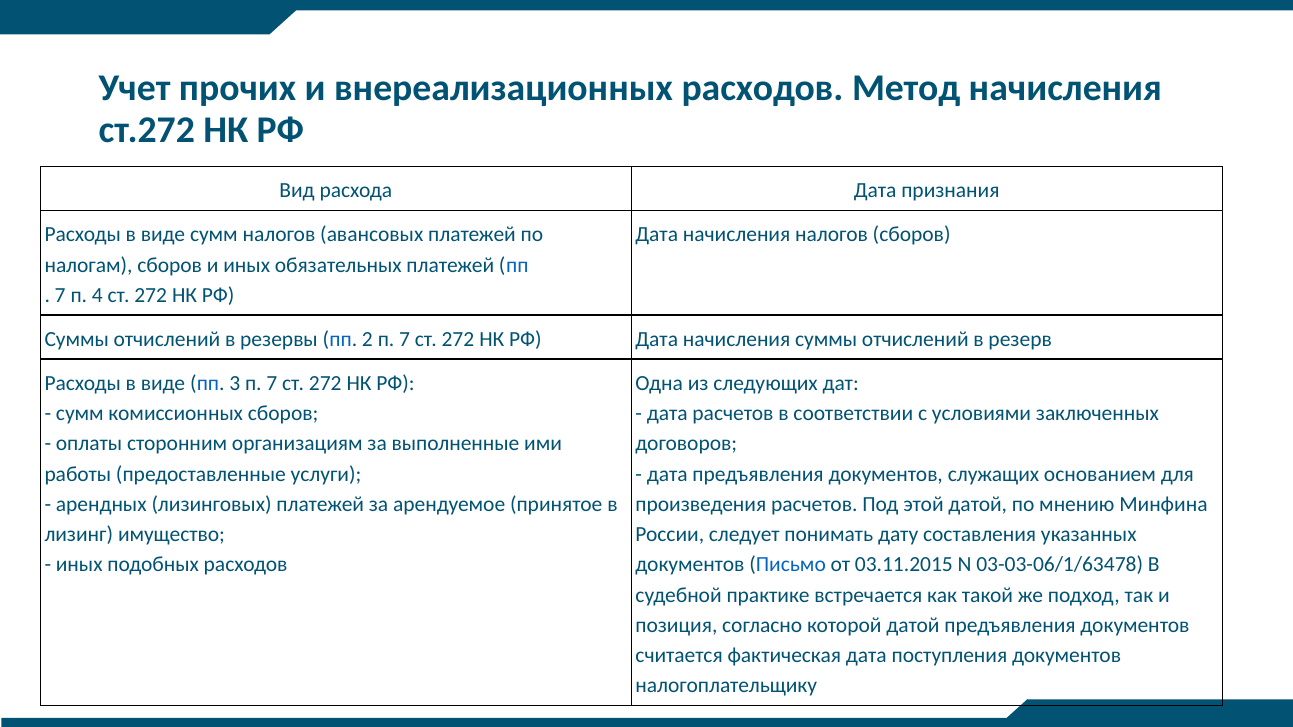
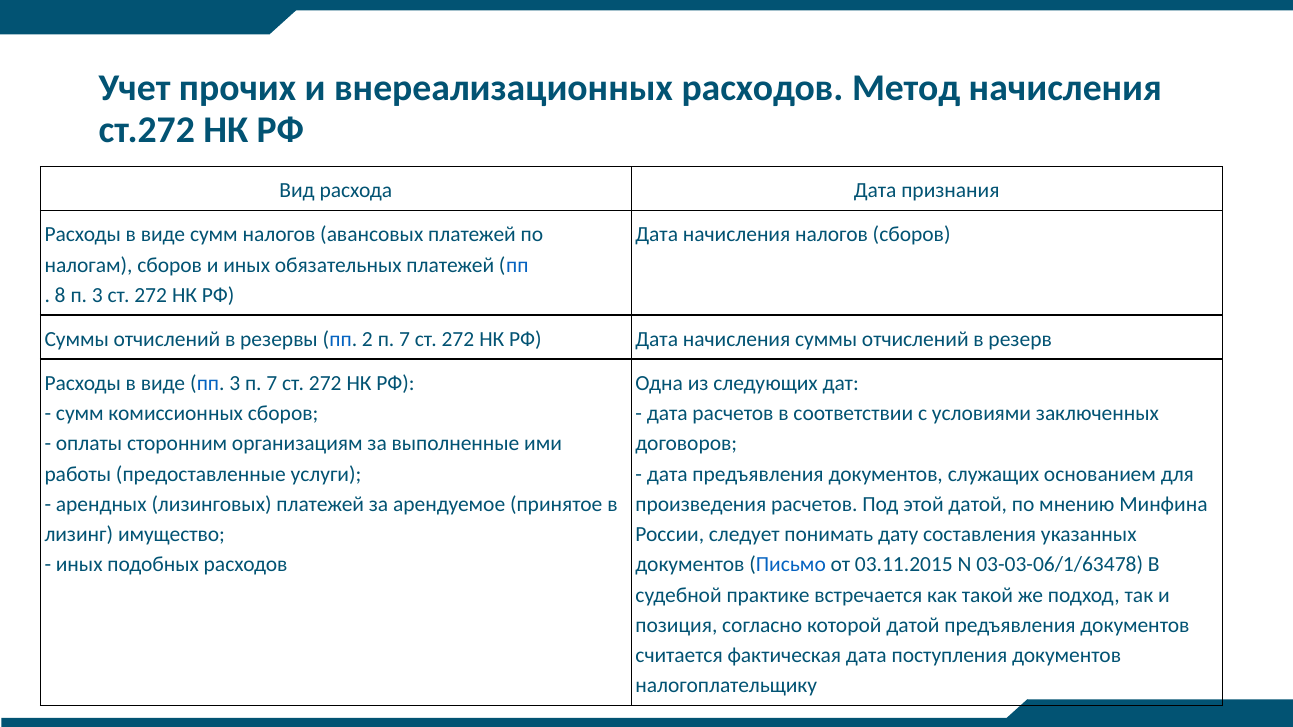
7: 7 -> 8 (60, 295)
п 4: 4 -> 3 (97, 295)
